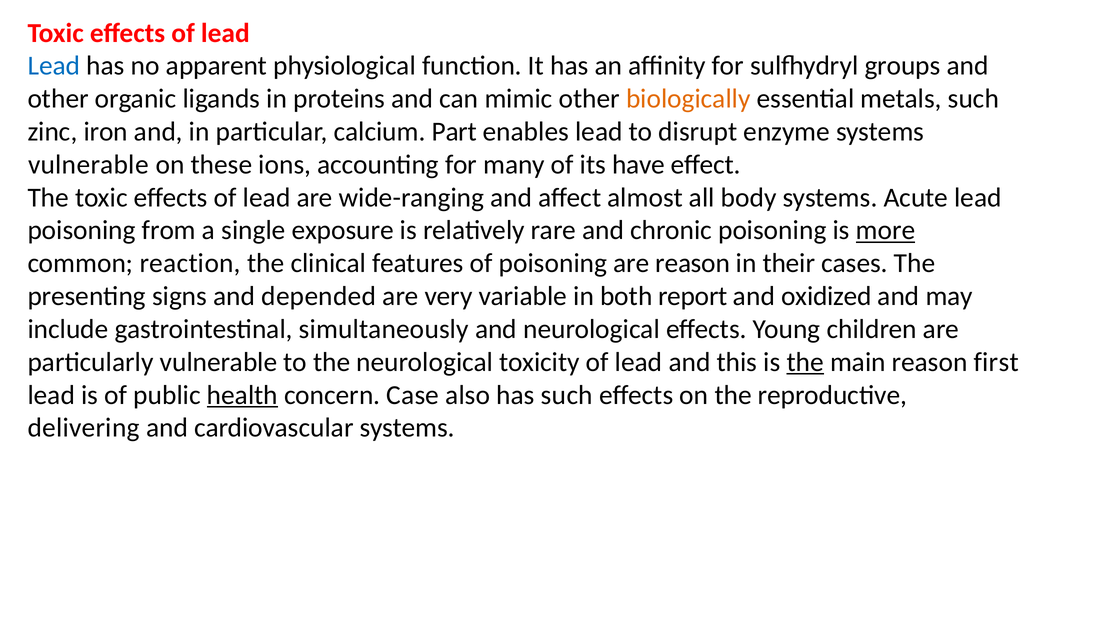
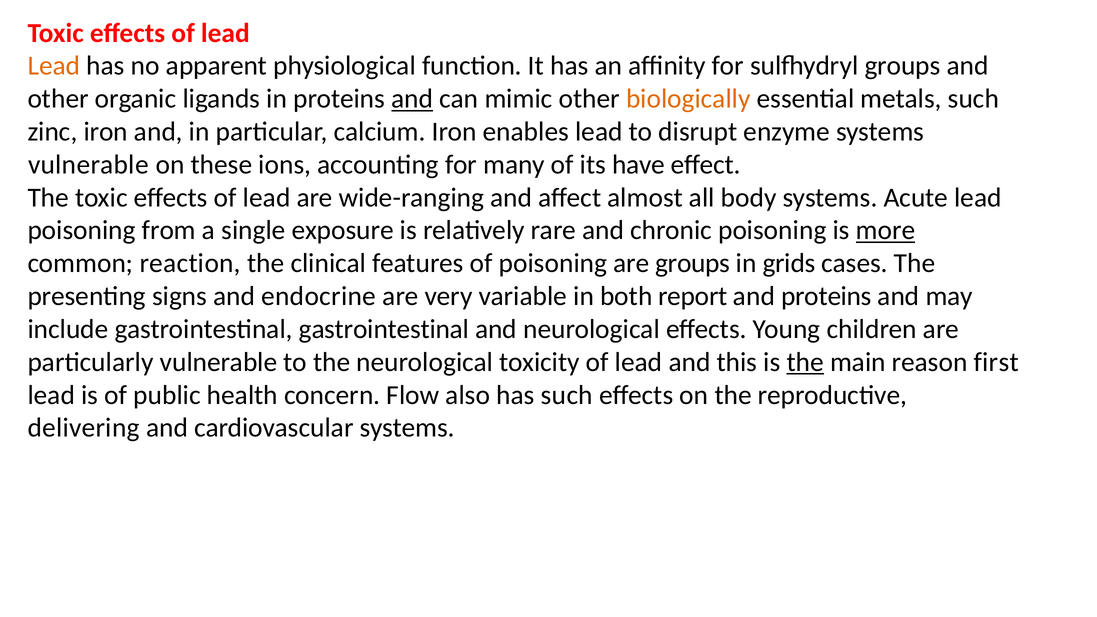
Lead colour: blue -> orange (54, 66)
and underline: none -> present (412, 99)
calcium Part: Part -> Iron (454, 132)
are reason: reason -> groups (693, 263)
their: their -> grids (789, 263)
depended: depended -> endocrine (319, 296)
and oxidized: oxidized -> proteins (826, 296)
gastrointestinal simultaneously: simultaneously -> gastrointestinal (384, 329)
health underline: present -> none (242, 395)
Case: Case -> Flow (413, 395)
